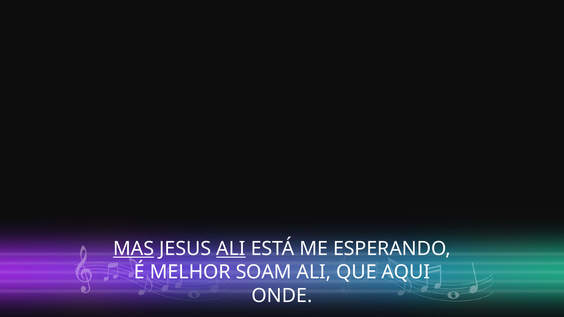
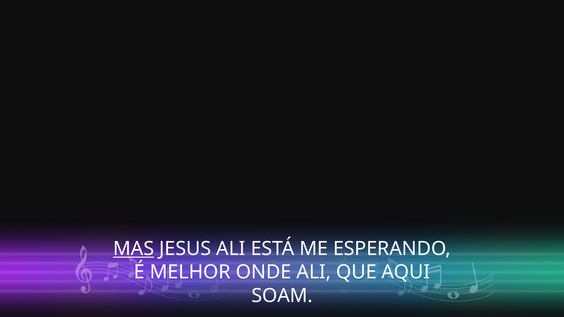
ALI underline: present -> none (231, 249)
SOAM: SOAM -> ONDE (264, 272)
ONDE: ONDE -> SOAM (282, 296)
